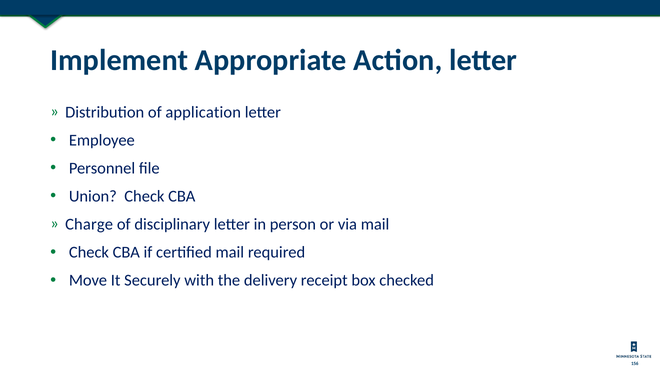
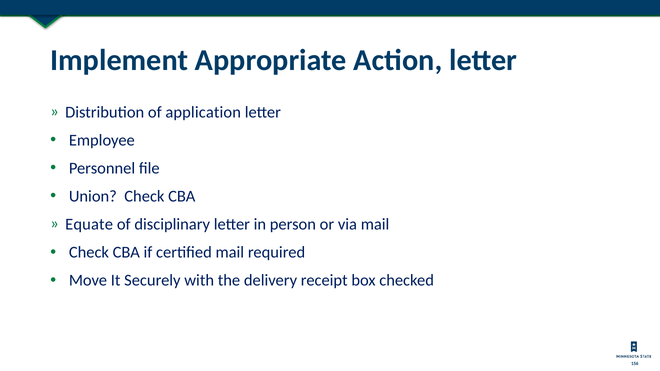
Charge: Charge -> Equate (89, 225)
